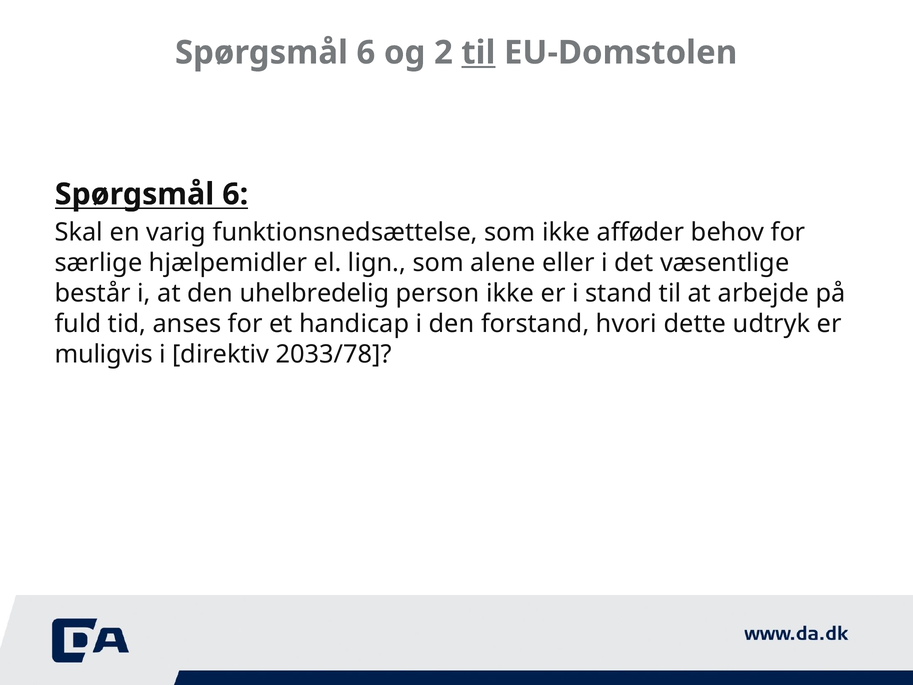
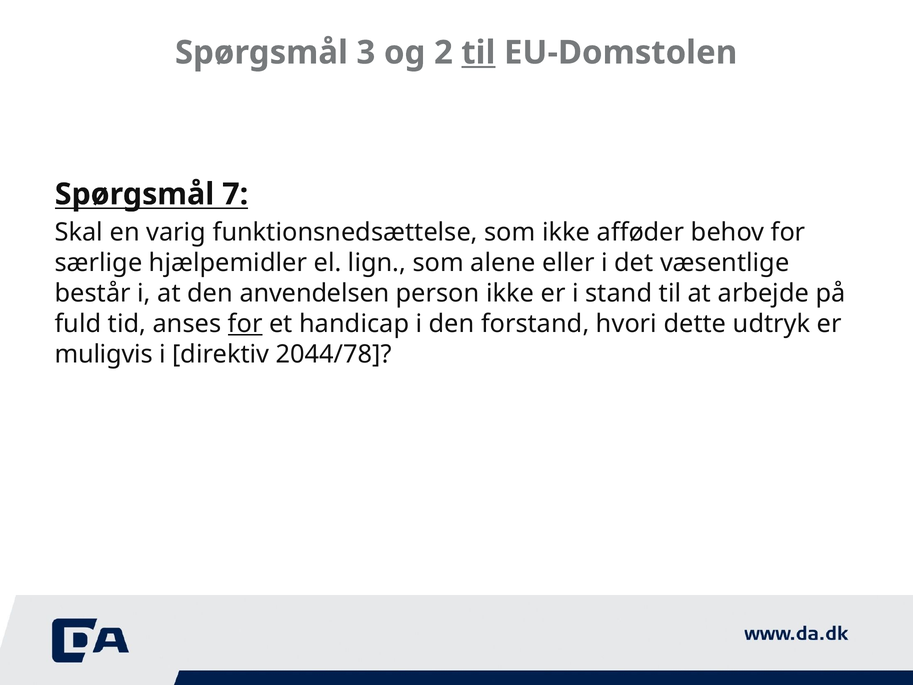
6: 6 -> 3 (366, 53)
6: 6 -> 7 (235, 194)
uhelbredelig: uhelbredelig -> anvendelsen (314, 293)
for underline: none -> present (245, 324)
2033/78: 2033/78 -> 2044/78 (334, 354)
